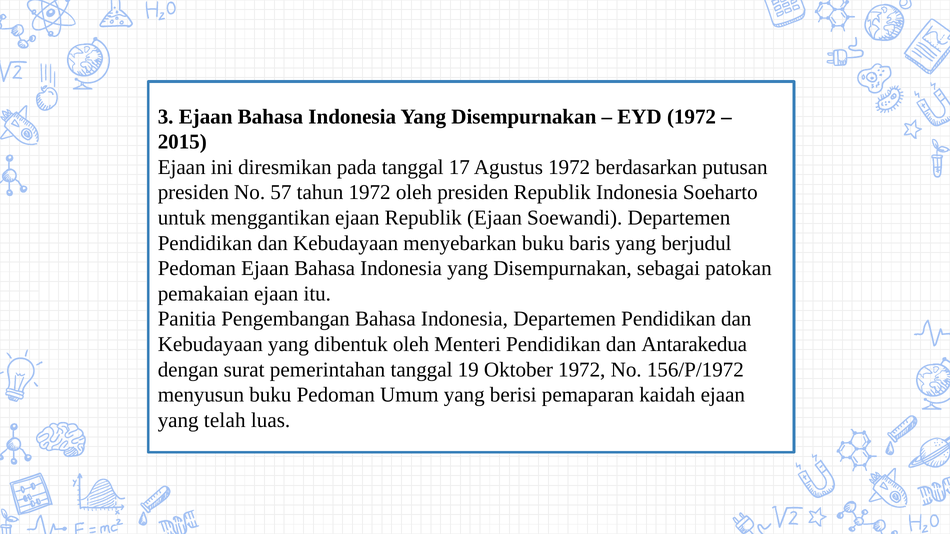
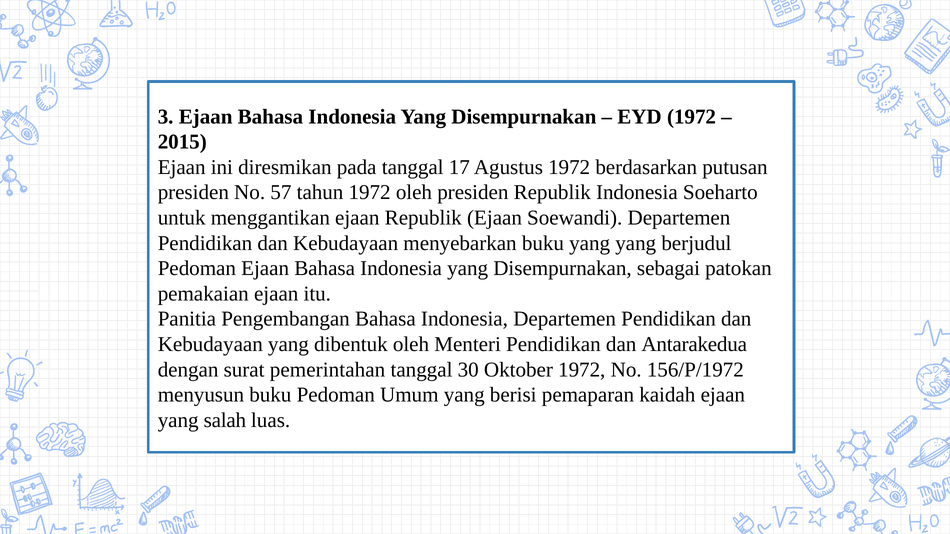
buku baris: baris -> yang (590, 243)
19: 19 -> 30 (468, 370)
telah: telah -> salah (225, 421)
